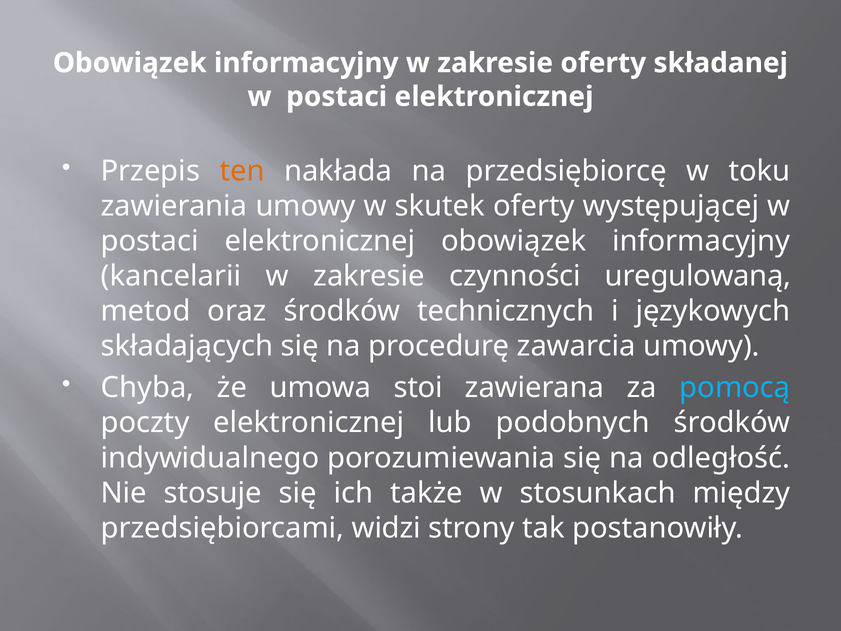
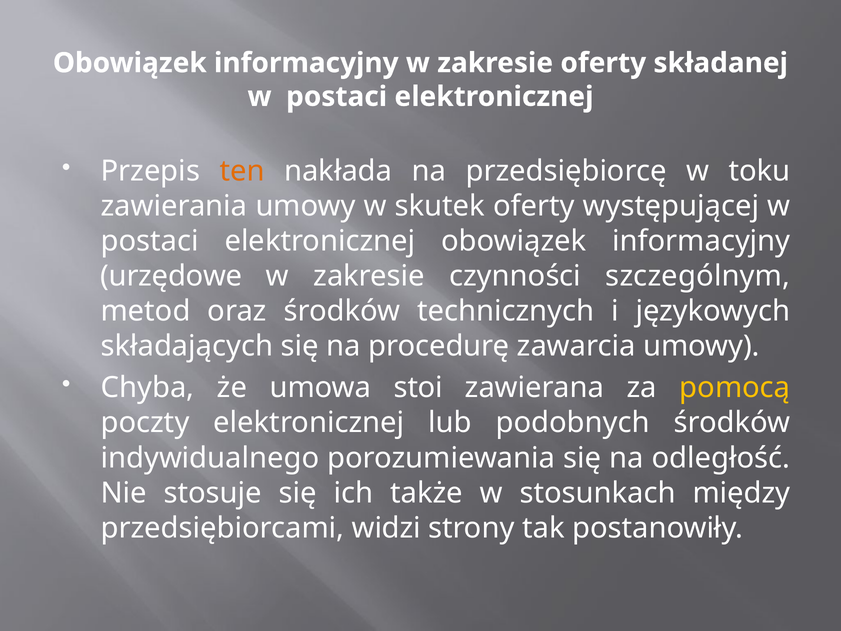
kancelarii: kancelarii -> urzędowe (171, 276)
uregulowaną: uregulowaną -> szczególnym (698, 276)
pomocą colour: light blue -> yellow (735, 388)
